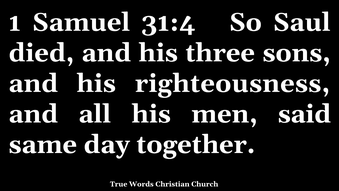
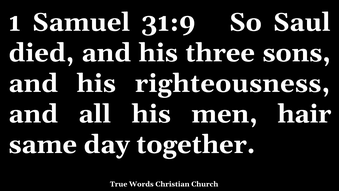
31:4: 31:4 -> 31:9 (168, 22)
said: said -> hair (304, 114)
